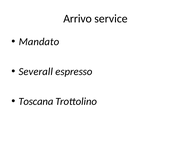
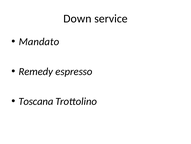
Arrivo: Arrivo -> Down (77, 18)
Severall: Severall -> Remedy (36, 71)
